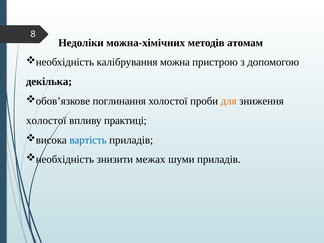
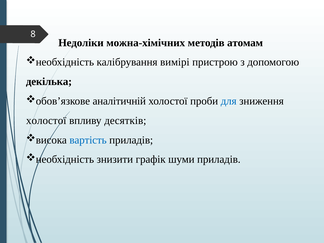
можна: можна -> вимірі (175, 62)
поглинання: поглинання -> аналітичній (119, 101)
для colour: orange -> blue (229, 101)
практиці: практиці -> десятків (125, 120)
межах: межах -> графік (151, 159)
